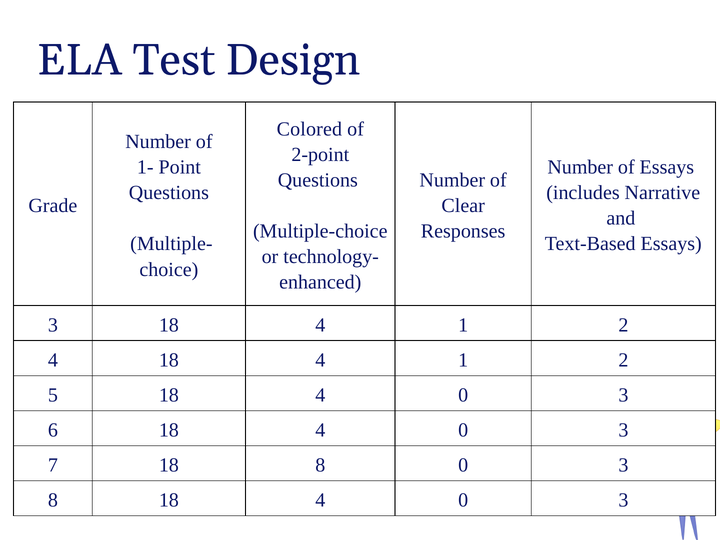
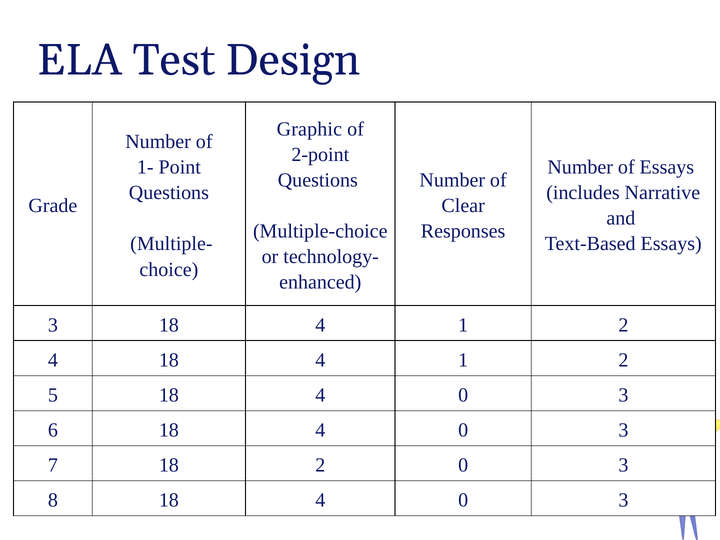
Colored: Colored -> Graphic (309, 129)
18 8: 8 -> 2 (320, 465)
